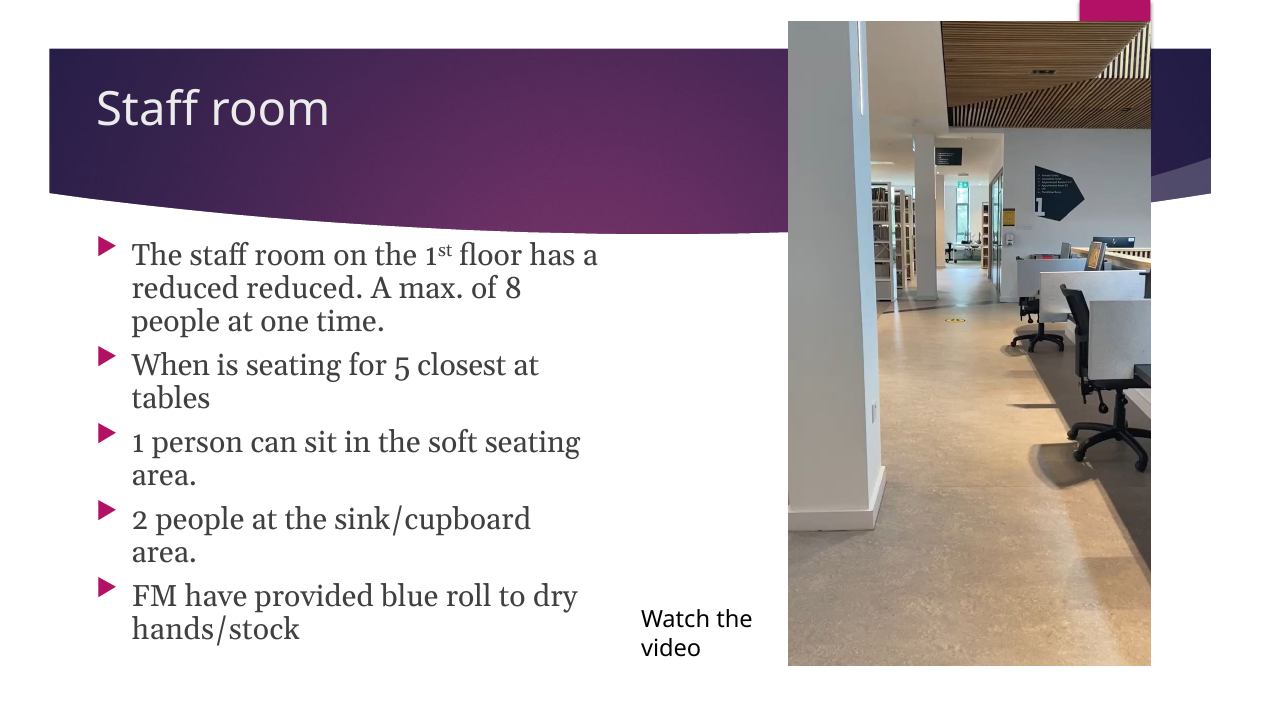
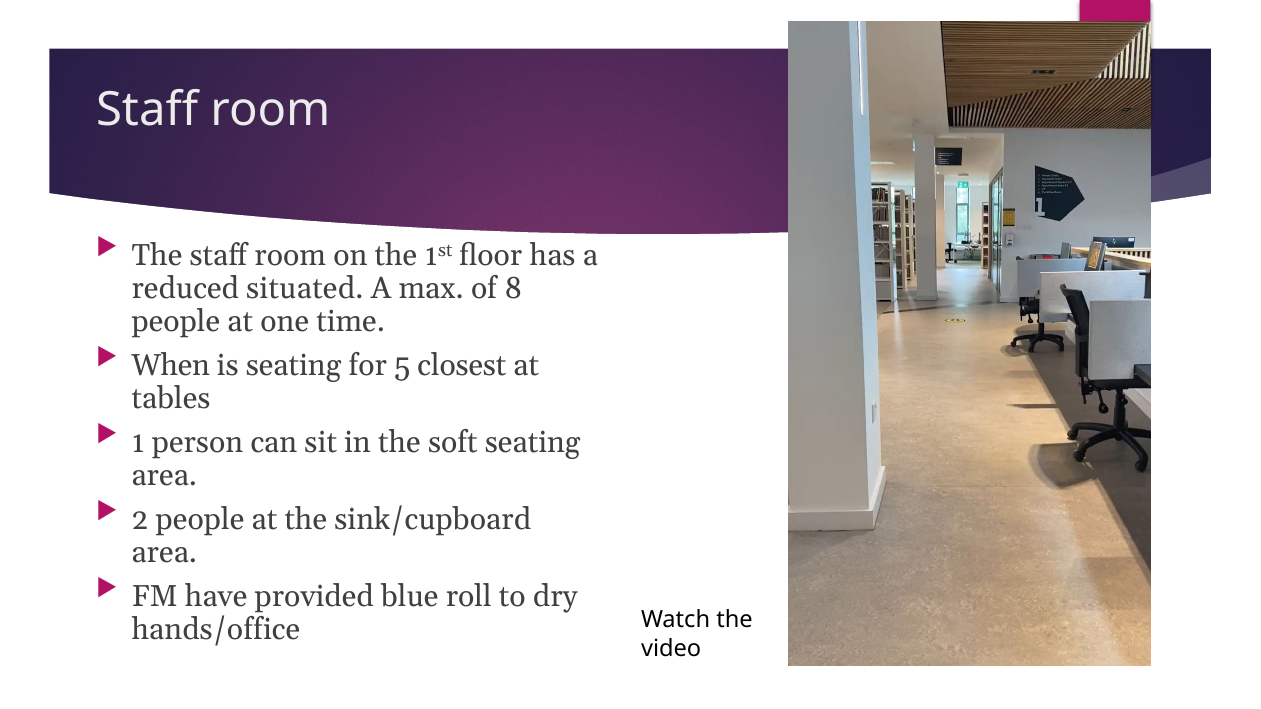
reduced reduced: reduced -> situated (305, 289)
hands/stock: hands/stock -> hands/office (216, 629)
